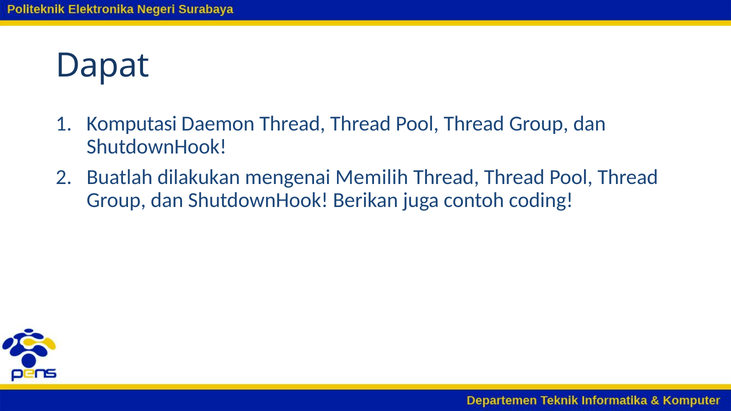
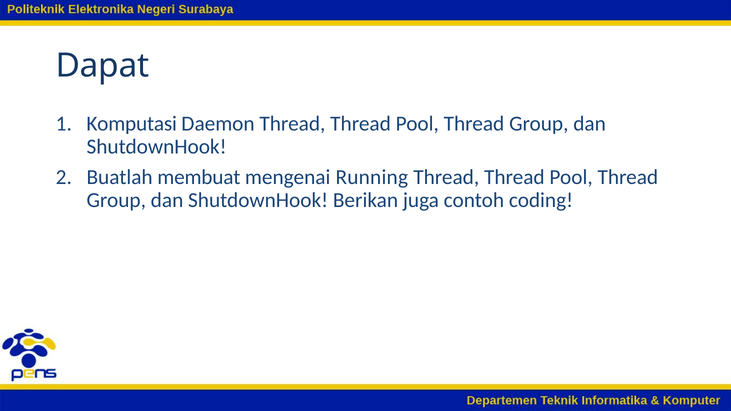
dilakukan: dilakukan -> membuat (199, 177)
Memilih: Memilih -> Running (372, 177)
